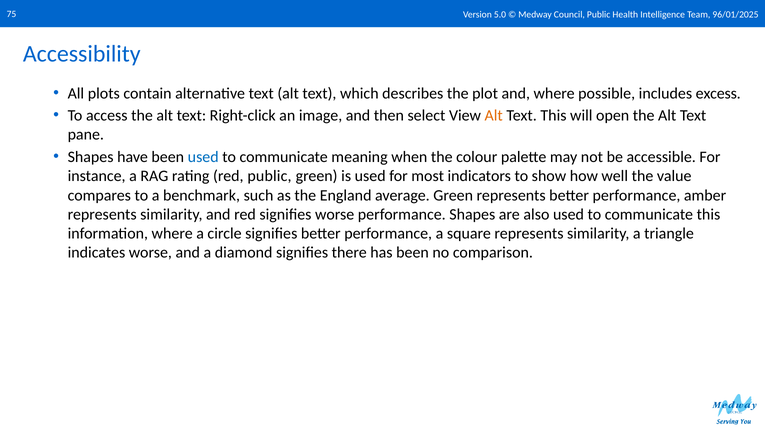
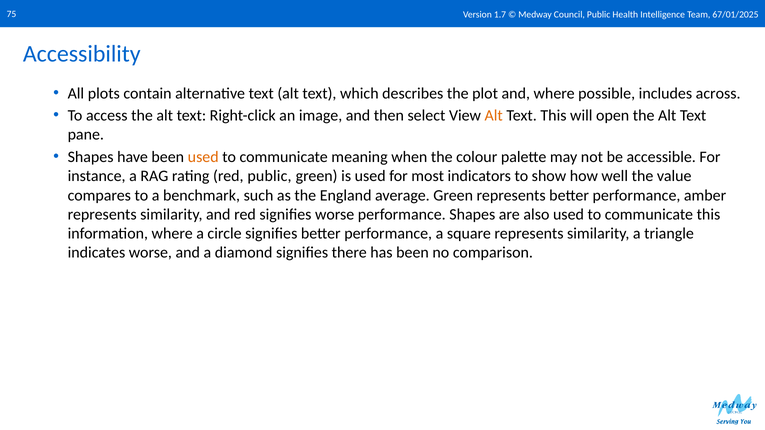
5.0: 5.0 -> 1.7 (500, 15)
96/01/2025: 96/01/2025 -> 67/01/2025 (735, 15)
excess: excess -> across (718, 93)
used colour: blue -> orange (203, 157)
